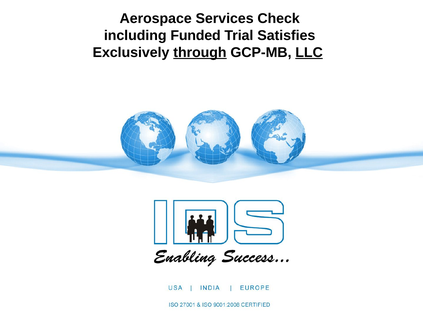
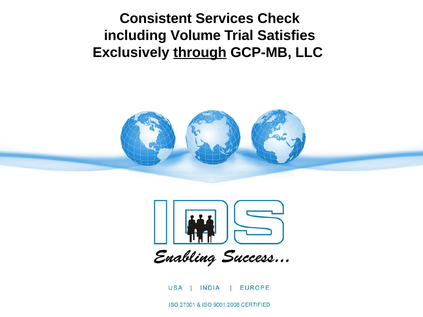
Aerospace: Aerospace -> Consistent (156, 19)
Funded: Funded -> Volume (196, 36)
LLC underline: present -> none (309, 52)
